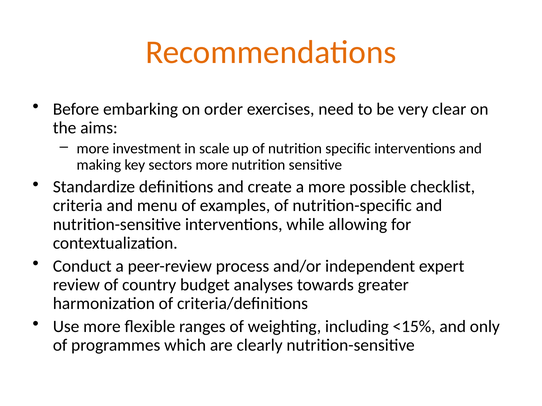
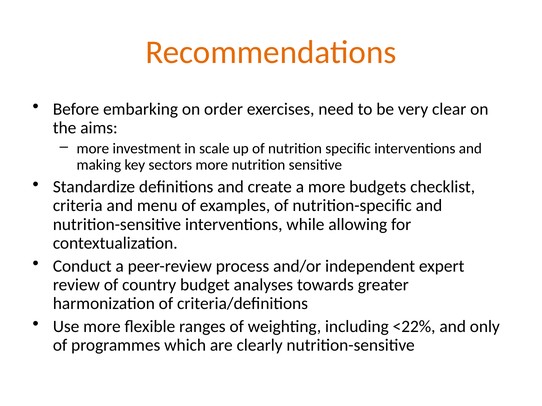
possible: possible -> budgets (378, 187)
<15%: <15% -> <22% (414, 327)
